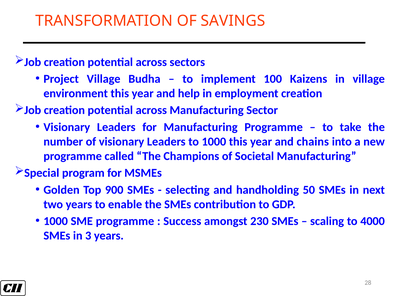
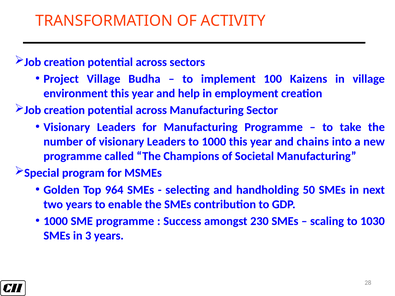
SAVINGS: SAVINGS -> ACTIVITY (233, 21)
900: 900 -> 964 (114, 190)
4000: 4000 -> 1030 (373, 221)
